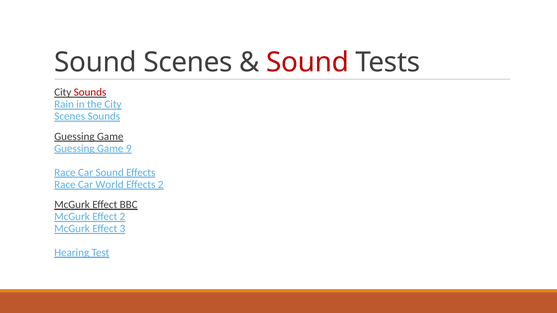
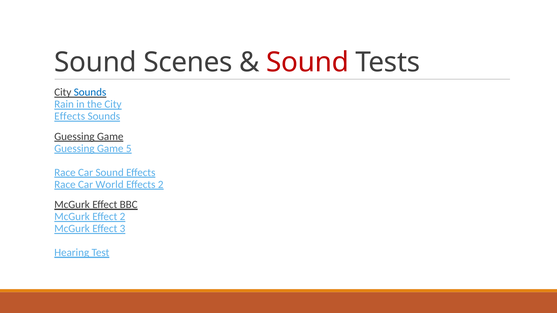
Sounds colour: red -> blue (90, 92)
Scenes: Scenes -> Effects (70, 116)
9: 9 -> 5 (129, 149)
